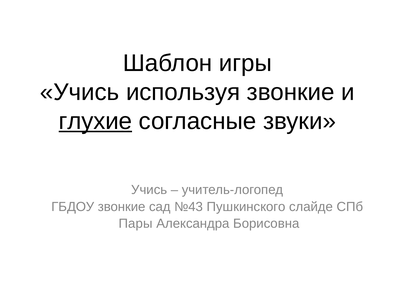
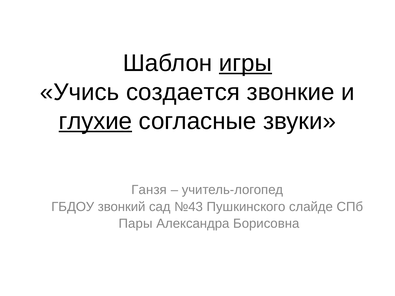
игры underline: none -> present (245, 63)
используя: используя -> создается (183, 92)
Учись: Учись -> Ганзя (149, 190)
ГБДОУ звонкие: звонкие -> звонкий (122, 207)
